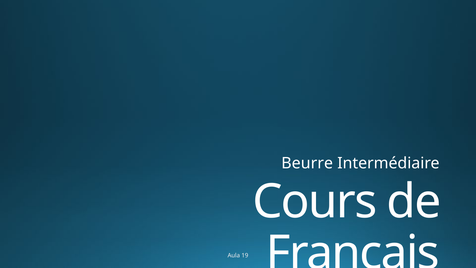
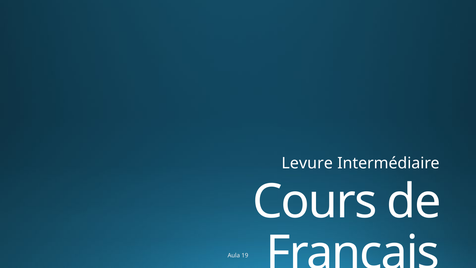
Beurre: Beurre -> Levure (307, 163)
